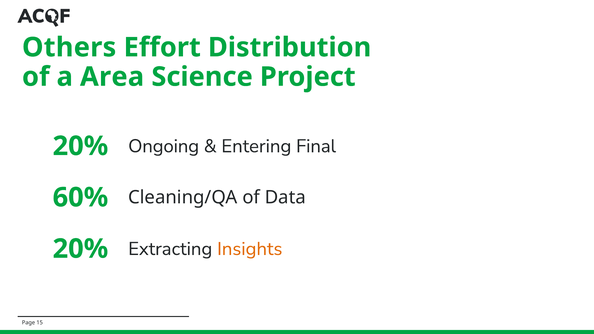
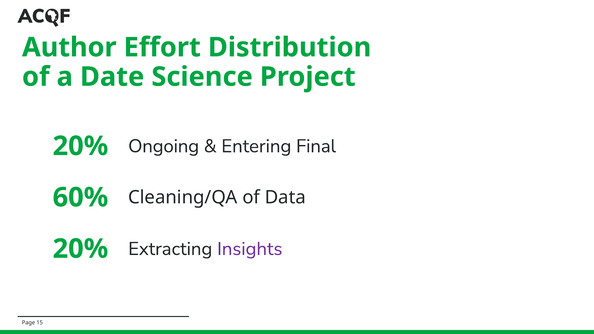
Others: Others -> Author (69, 47)
Area: Area -> Date (112, 77)
Insights colour: orange -> purple (250, 249)
